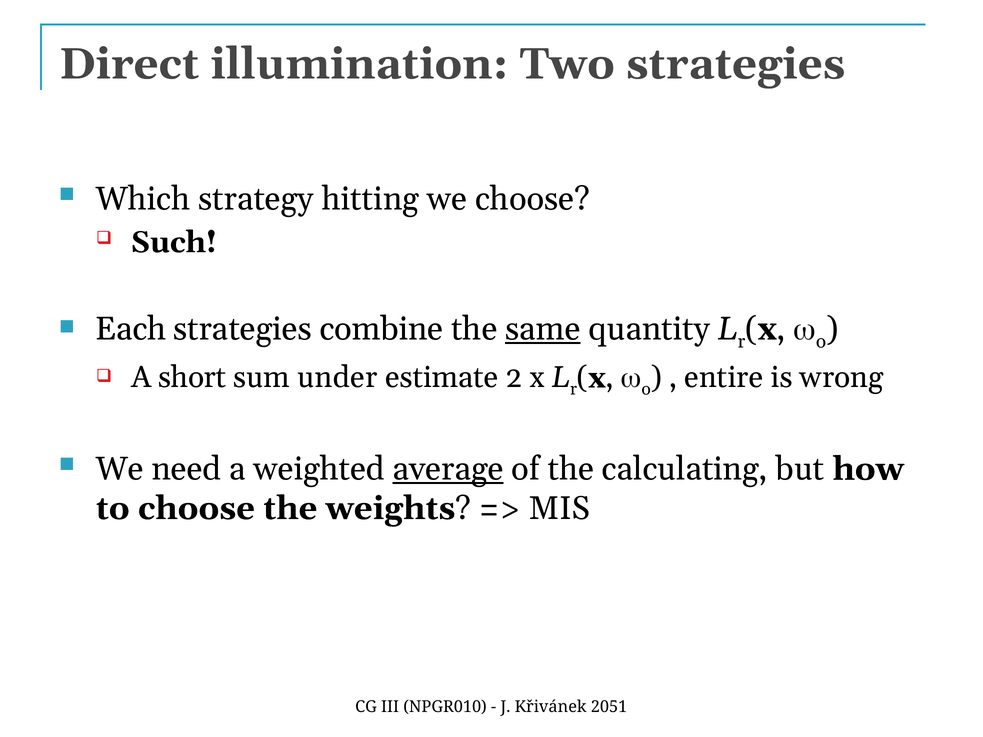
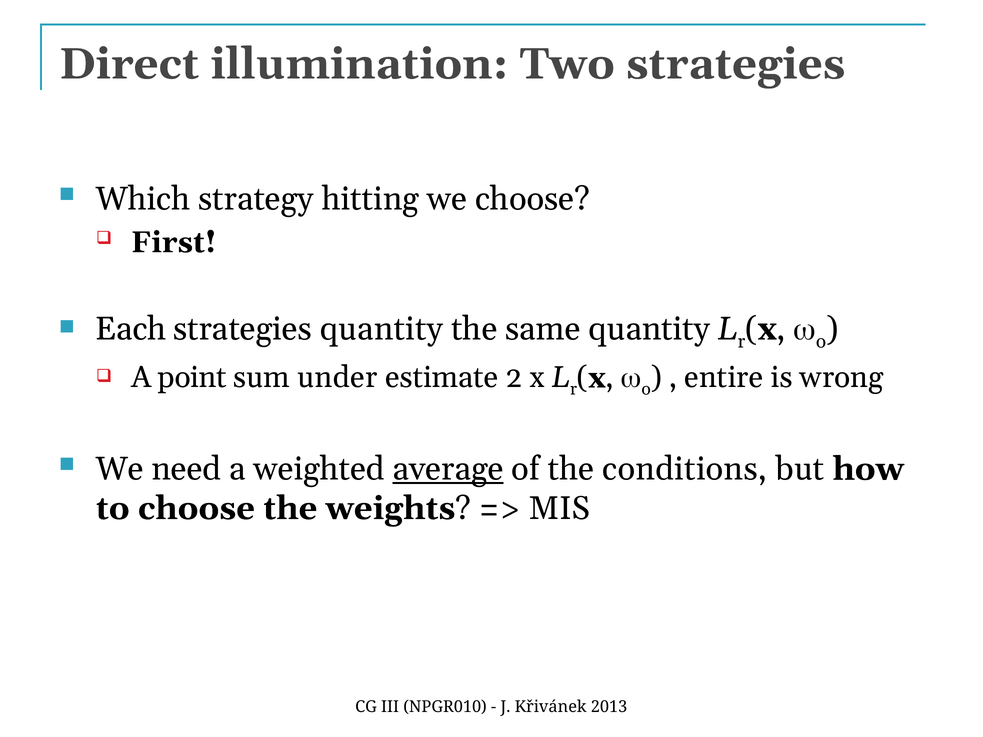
Such: Such -> First (174, 242)
strategies combine: combine -> quantity (381, 329)
same underline: present -> none (543, 329)
short: short -> point (192, 378)
calculating: calculating -> conditions (685, 469)
2051: 2051 -> 2013 (609, 707)
